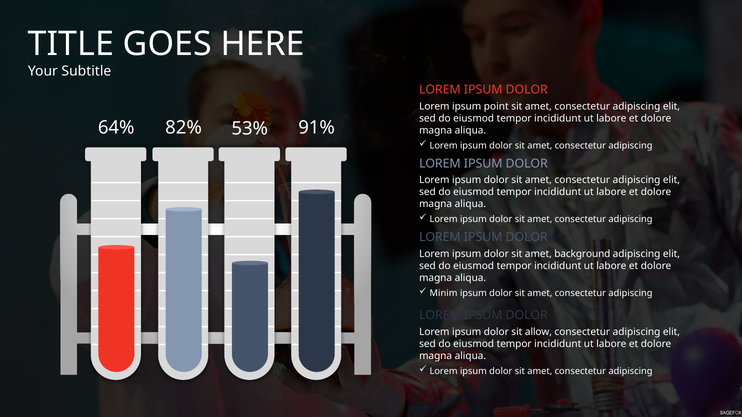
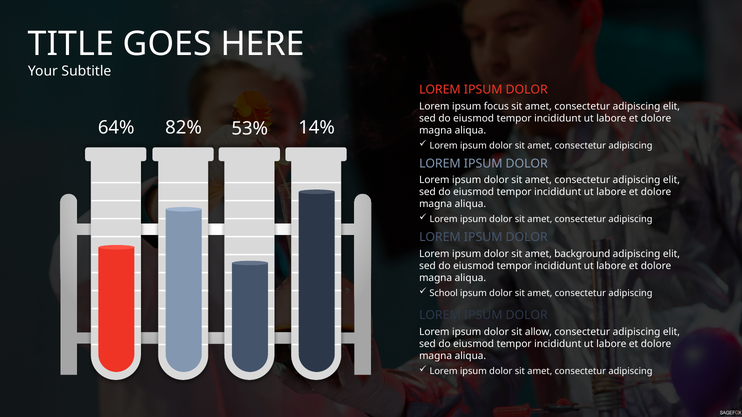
point: point -> focus (496, 107)
91%: 91% -> 14% (317, 128)
Minim: Minim -> School (444, 293)
